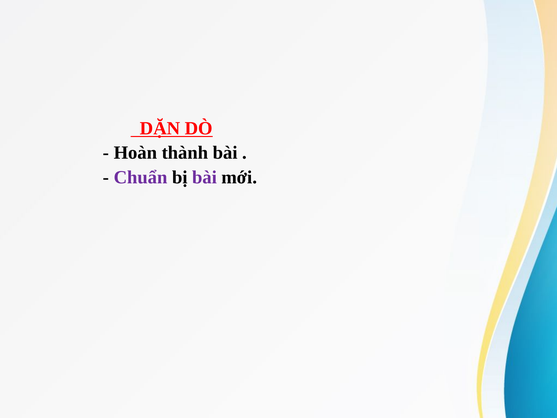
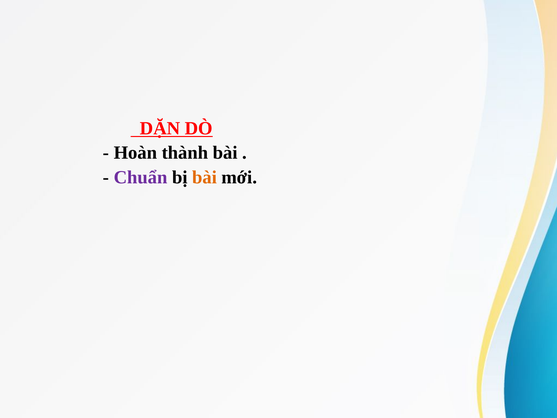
bài colour: purple -> orange (205, 177)
